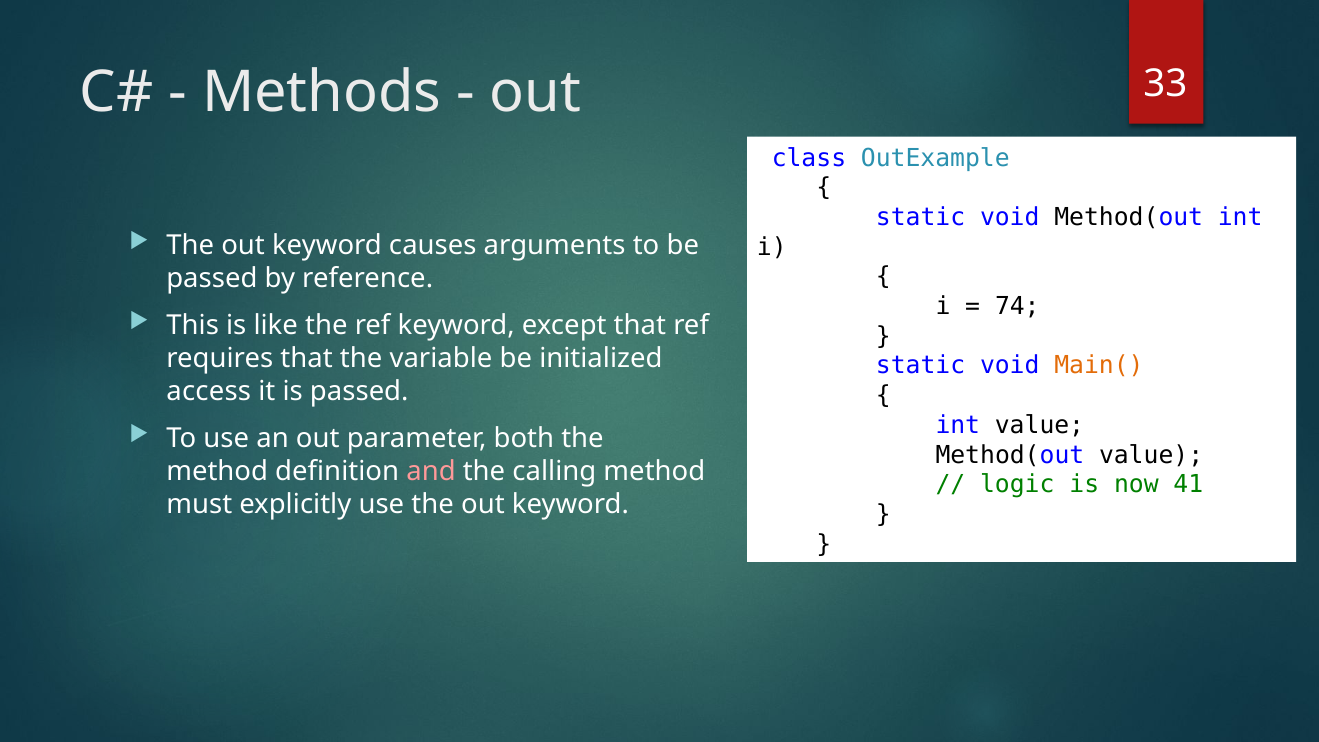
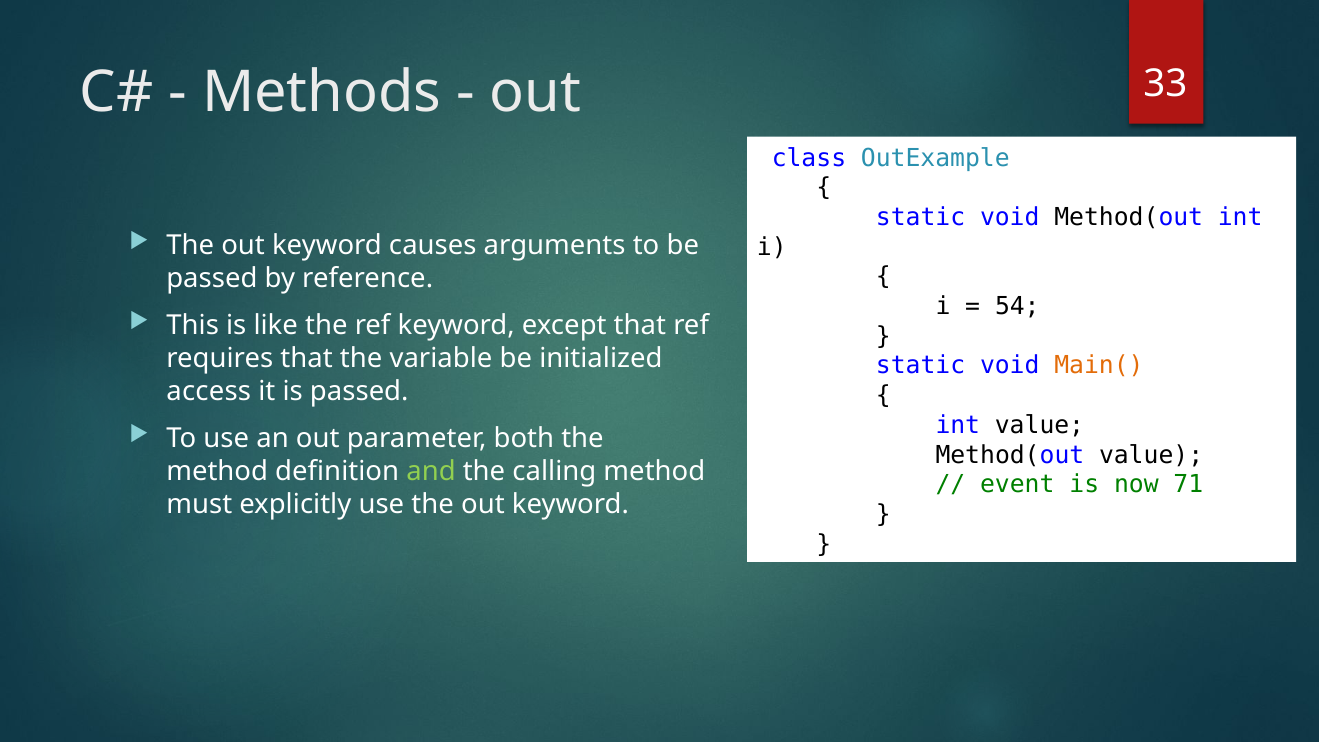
74: 74 -> 54 (1017, 306)
and colour: pink -> light green (431, 471)
logic: logic -> event (1017, 485)
41: 41 -> 71 (1188, 485)
